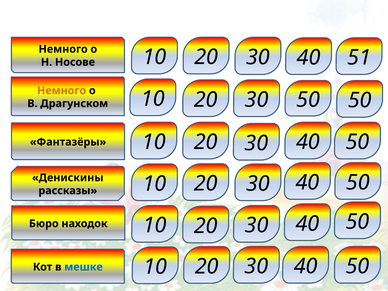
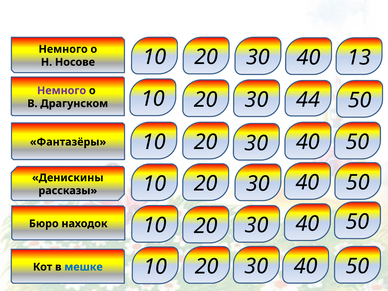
51: 51 -> 13 (359, 58)
Немного colour: orange -> purple (62, 91)
30 50: 50 -> 44 (308, 100)
